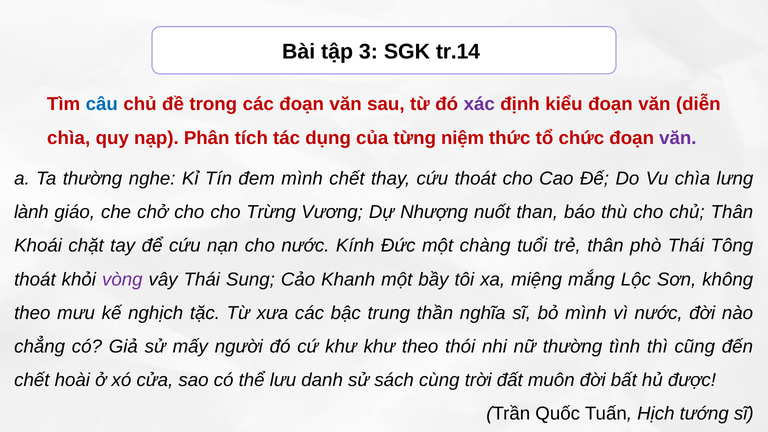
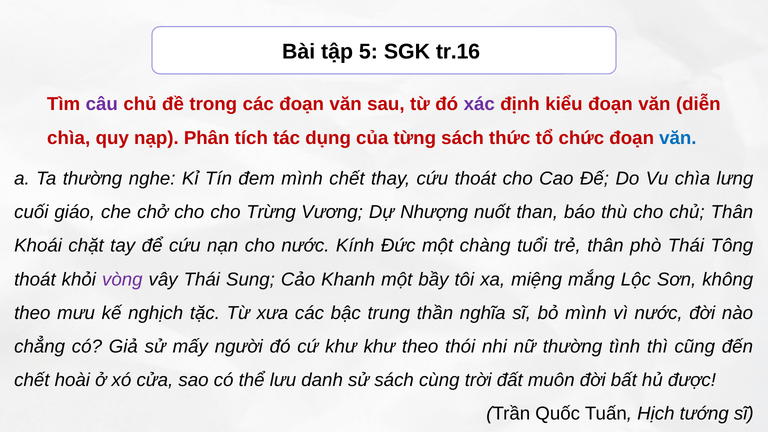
3: 3 -> 5 (368, 52)
tr.14: tr.14 -> tr.16 (458, 52)
câu colour: blue -> purple (102, 104)
từng niệm: niệm -> sách (463, 138)
văn colour: purple -> blue (678, 138)
lành: lành -> cuối (31, 212)
